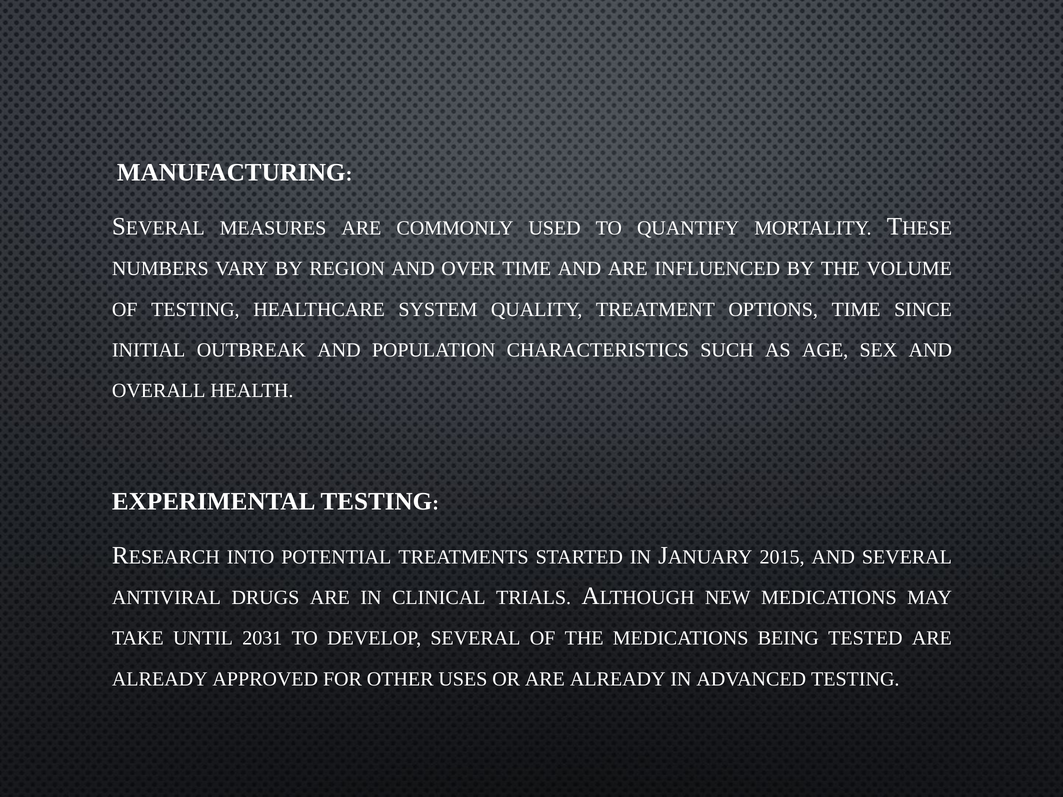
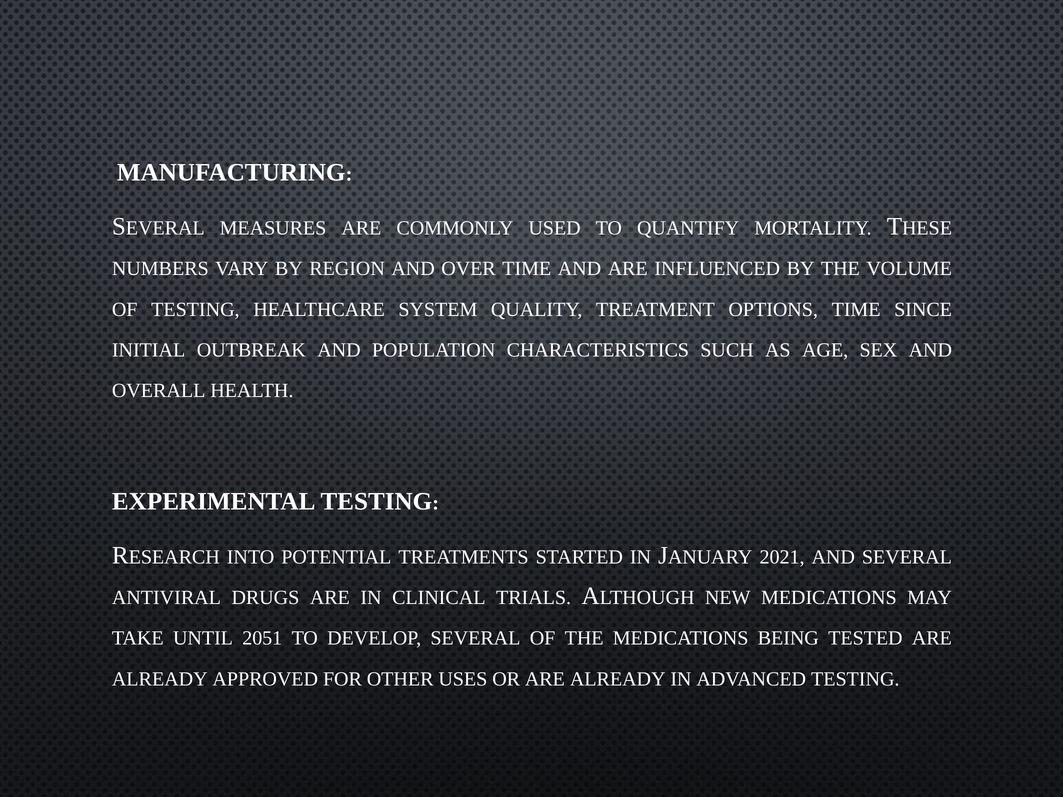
2015: 2015 -> 2021 (782, 557)
2031: 2031 -> 2051 (262, 638)
